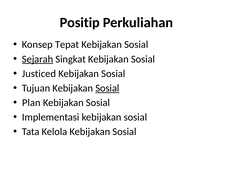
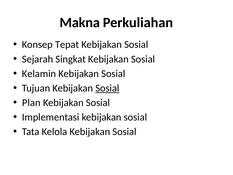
Positip: Positip -> Makna (80, 23)
Sejarah underline: present -> none (38, 59)
Justiced: Justiced -> Kelamin (39, 74)
